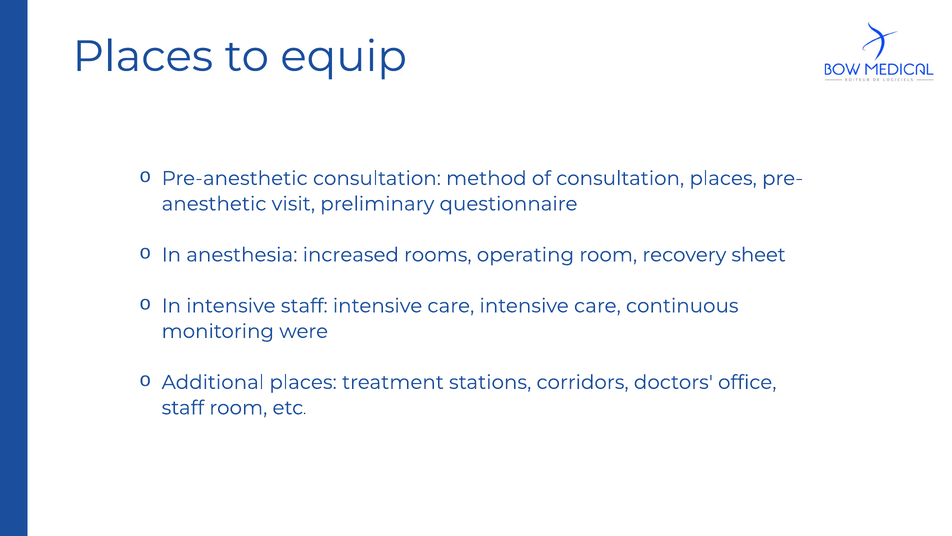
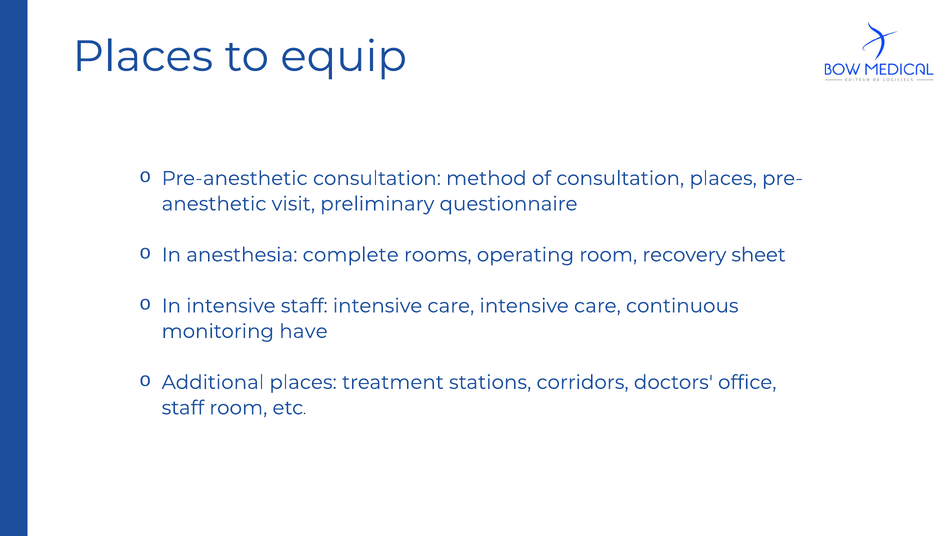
increased: increased -> complete (351, 255)
were: were -> have (304, 331)
